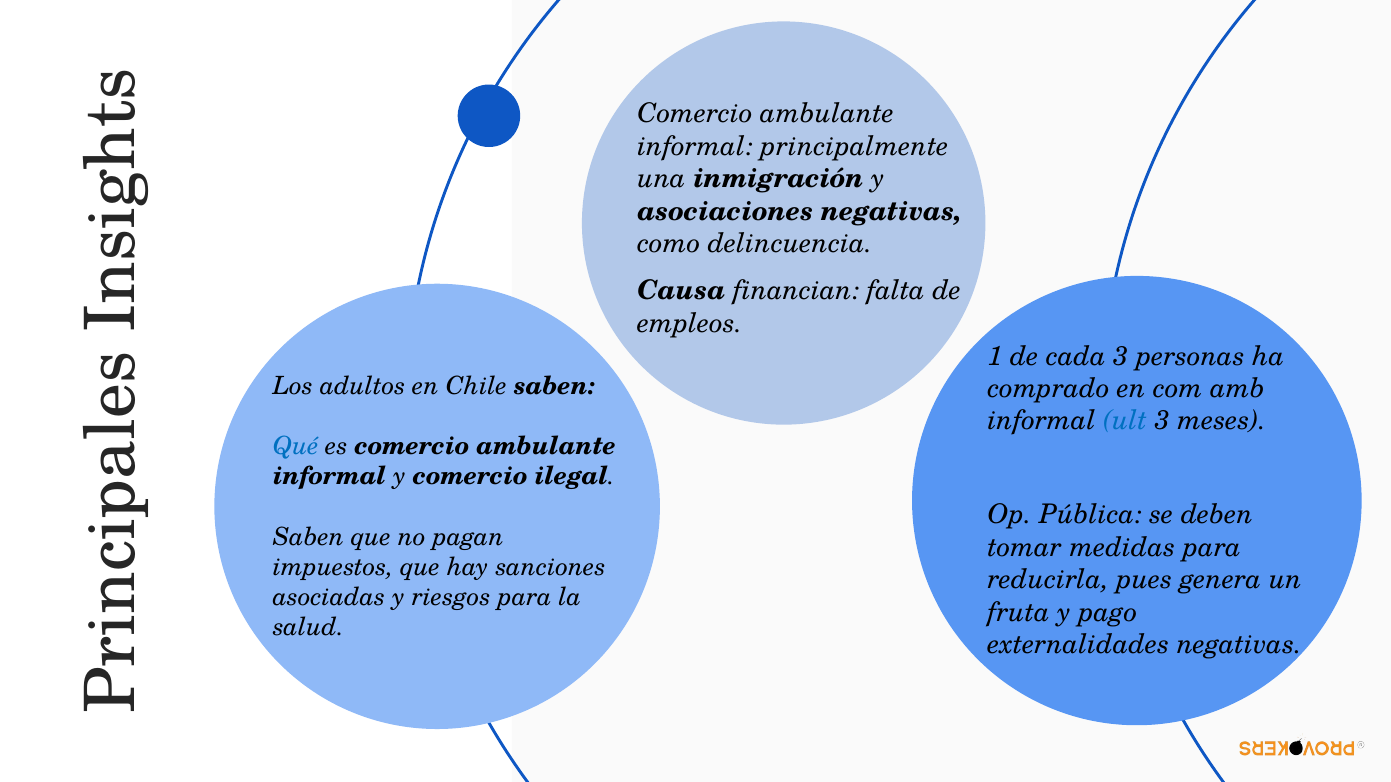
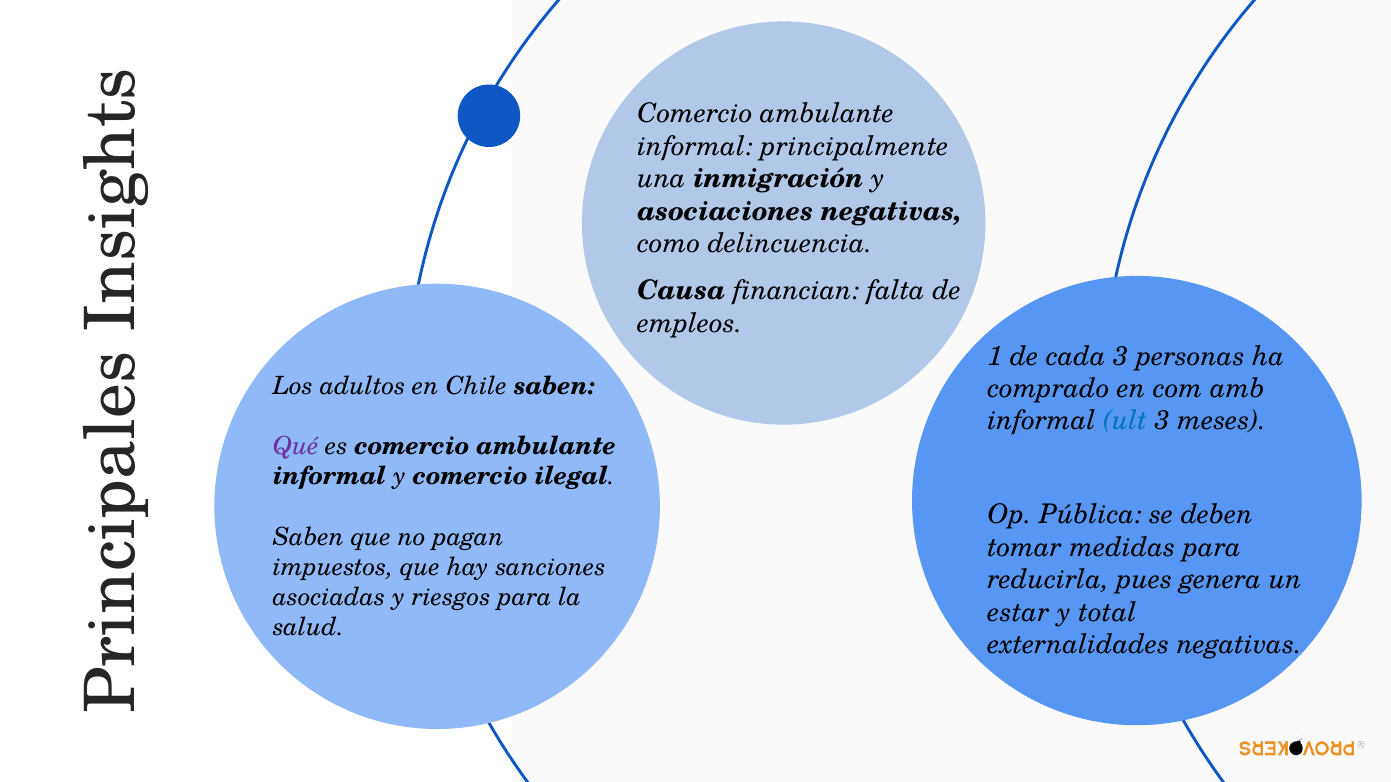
Qué colour: blue -> purple (296, 447)
fruta: fruta -> estar (1019, 613)
pago: pago -> total (1108, 613)
